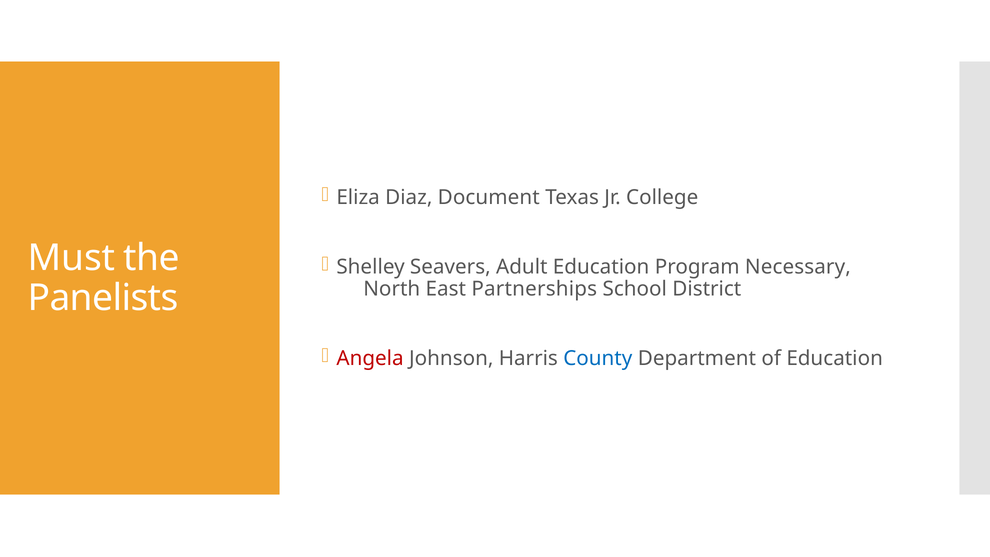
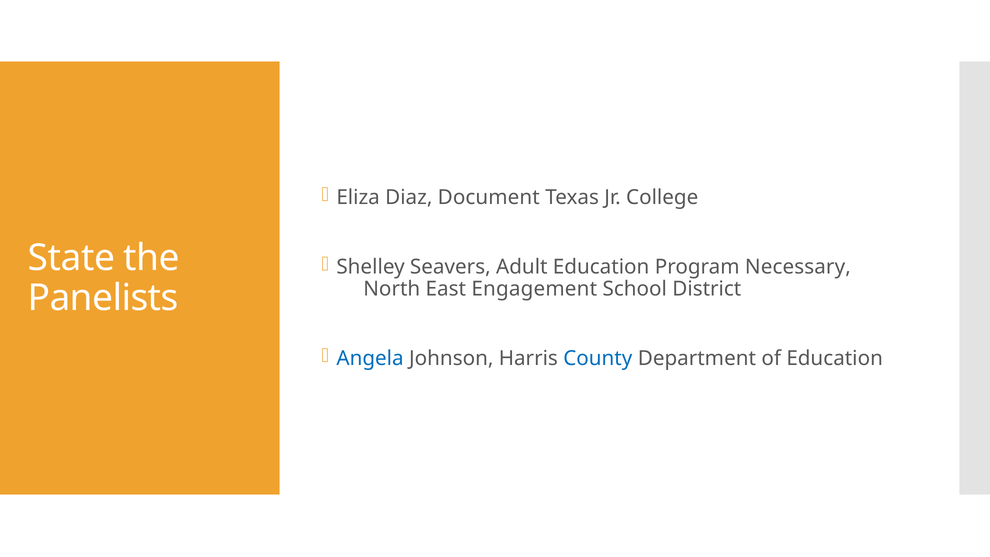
Must: Must -> State (72, 258)
Partnerships: Partnerships -> Engagement (534, 289)
Angela colour: red -> blue (370, 358)
